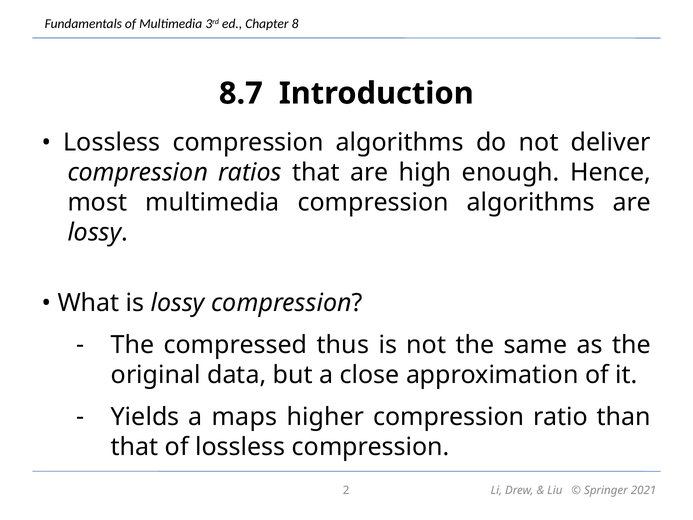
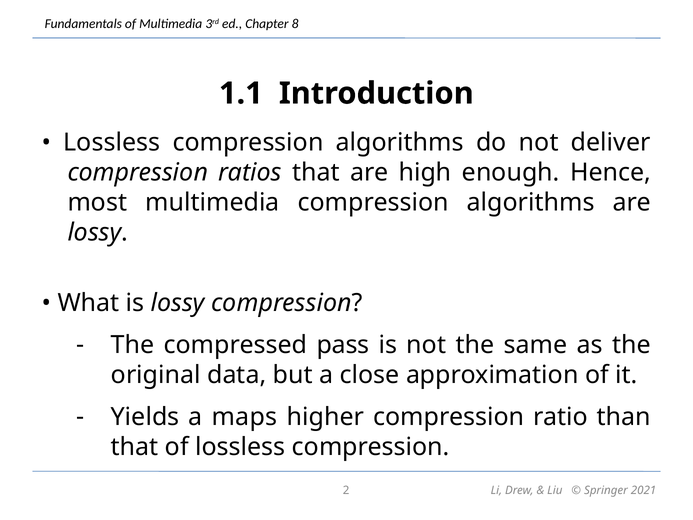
8.7: 8.7 -> 1.1 (241, 93)
thus: thus -> pass (343, 345)
